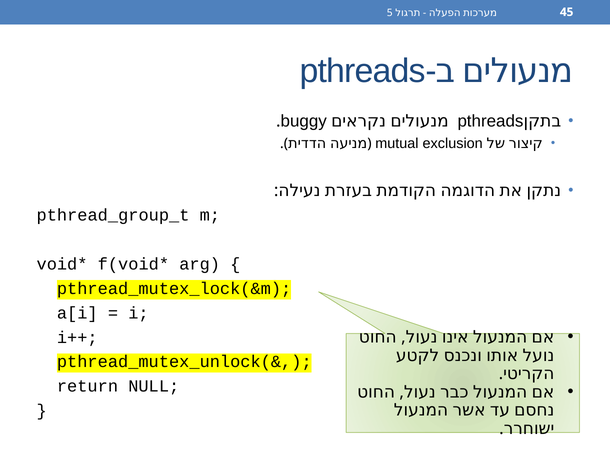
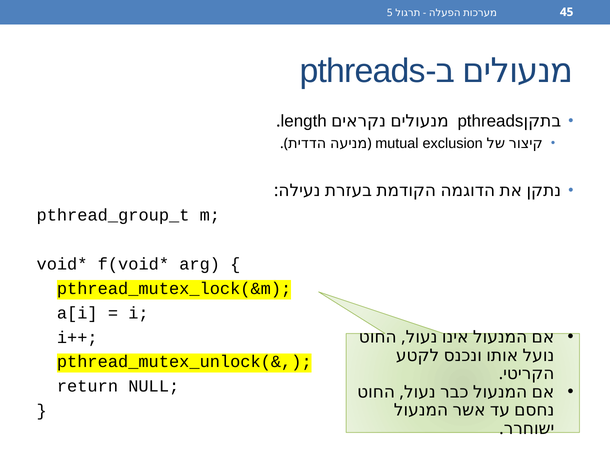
buggy: buggy -> length (304, 121)
